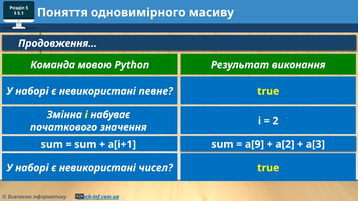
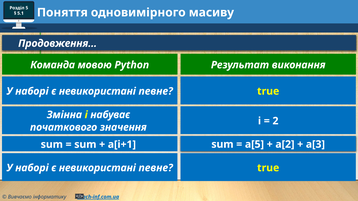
a[9: a[9 -> a[5 (254, 145)
чисел: чисел -> певне (156, 168)
